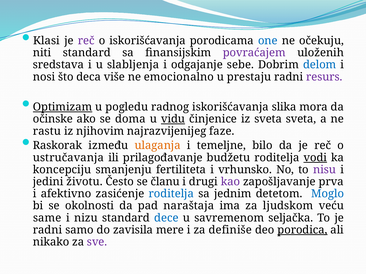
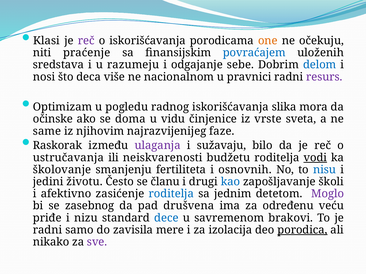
one colour: blue -> orange (268, 41)
niti standard: standard -> praćenje (87, 53)
povraćajem colour: purple -> blue (254, 53)
slabljenja: slabljenja -> razumeju (133, 65)
emocionalno: emocionalno -> nacionalnom (179, 77)
prestaju: prestaju -> pravnici (249, 77)
Optimizam underline: present -> none (63, 107)
vidu underline: present -> none (173, 119)
iz sveta: sveta -> vrste (268, 119)
rastu: rastu -> same (47, 131)
ulaganja colour: orange -> purple (158, 146)
temeljne: temeljne -> sužavaju (221, 146)
prilagođavanje: prilagođavanje -> neiskvarenosti (163, 158)
koncepciju: koncepciju -> školovanje (62, 170)
vrhunsko: vrhunsko -> osnovnih (245, 170)
nisu colour: purple -> blue (325, 170)
kao colour: purple -> blue (230, 182)
prva: prva -> školi (331, 182)
Moglo colour: blue -> purple (328, 194)
okolnosti: okolnosti -> zasebnog (90, 206)
naraštaja: naraštaja -> drušvena (189, 206)
ljudskom: ljudskom -> određenu (288, 206)
same: same -> priđe (47, 218)
seljačka: seljačka -> brakovi (291, 218)
definiše: definiše -> izolacija (230, 230)
